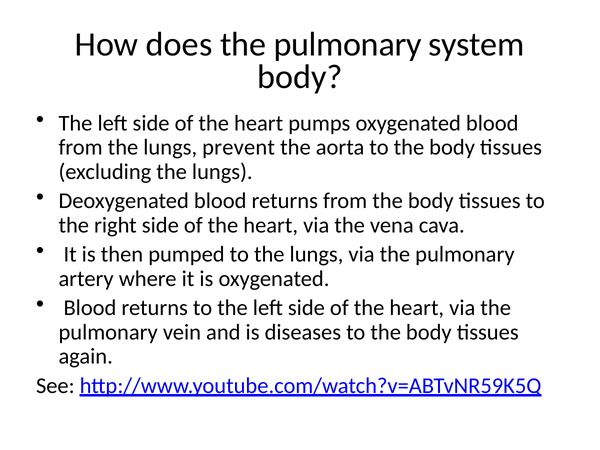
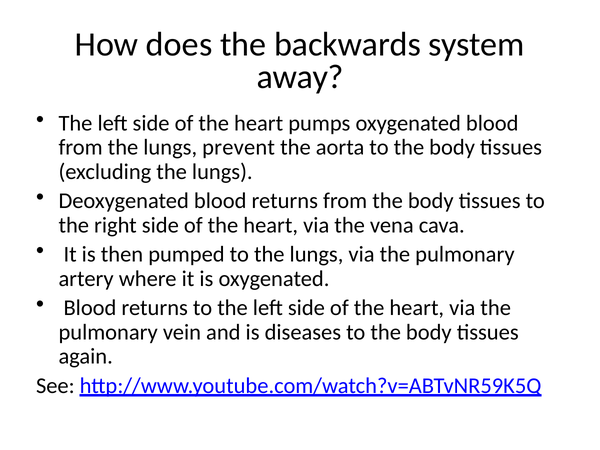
does the pulmonary: pulmonary -> backwards (348, 44)
body: body -> away (300, 77)
